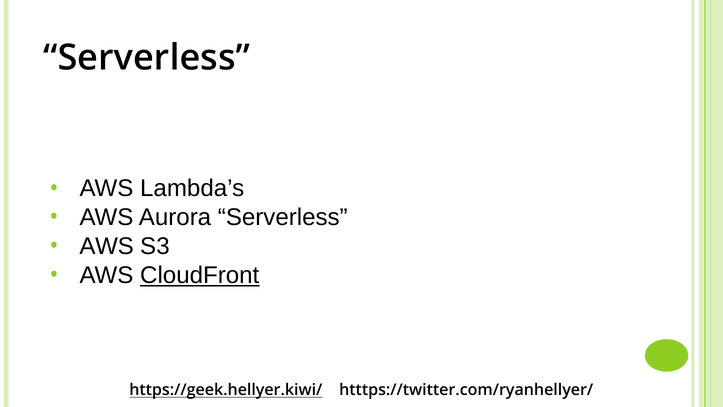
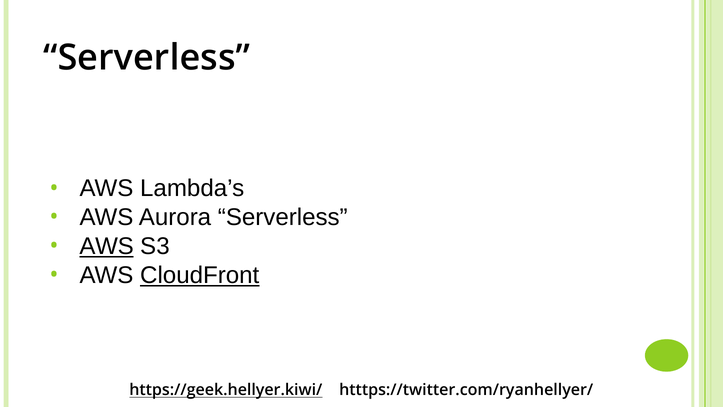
AWS underline: none -> present (107, 246)
